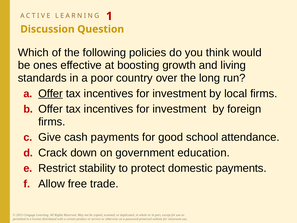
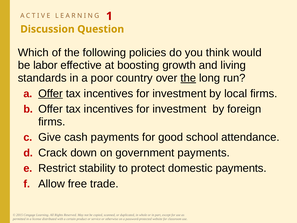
ones: ones -> labor (45, 65)
the underline: none -> present (188, 78)
government education: education -> payments (204, 153)
